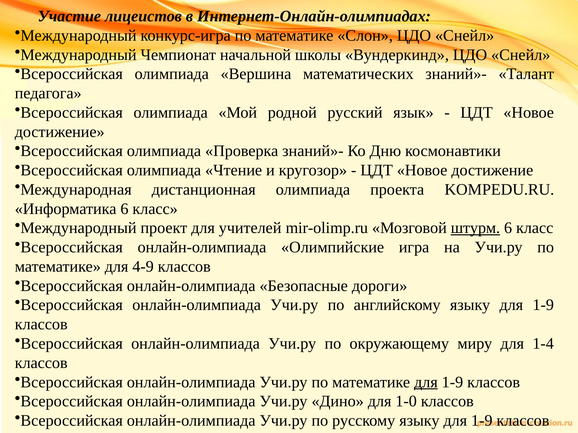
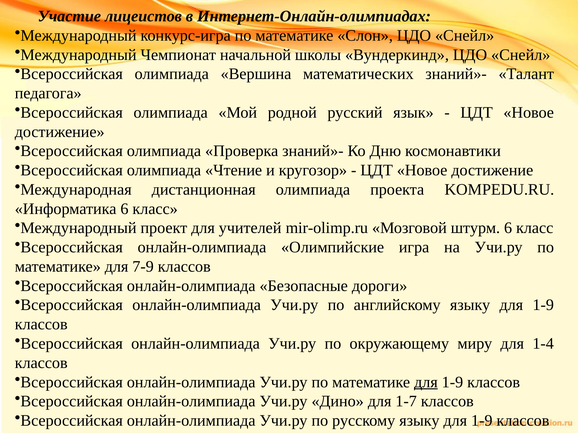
штурм underline: present -> none (475, 228)
4-9: 4-9 -> 7-9 (143, 267)
1-0: 1-0 -> 1-7 (406, 402)
